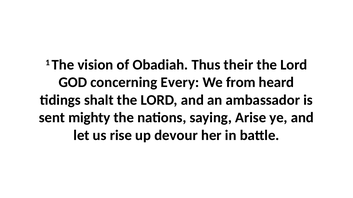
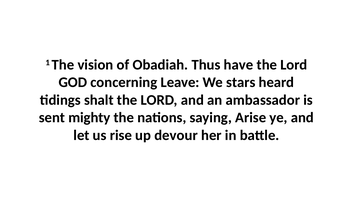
their: their -> have (239, 65)
Every: Every -> Leave (180, 83)
from: from -> stars (241, 83)
